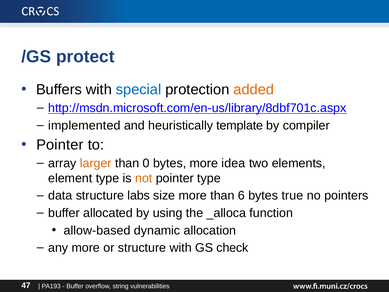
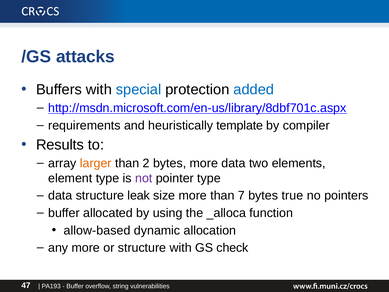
protect: protect -> attacks (85, 57)
added colour: orange -> blue (254, 89)
implemented: implemented -> requirements (84, 125)
Pointer: Pointer -> Results (60, 145)
0: 0 -> 2 (146, 163)
more idea: idea -> data (233, 163)
not colour: orange -> purple (144, 178)
labs: labs -> leak (139, 195)
6: 6 -> 7 (241, 195)
